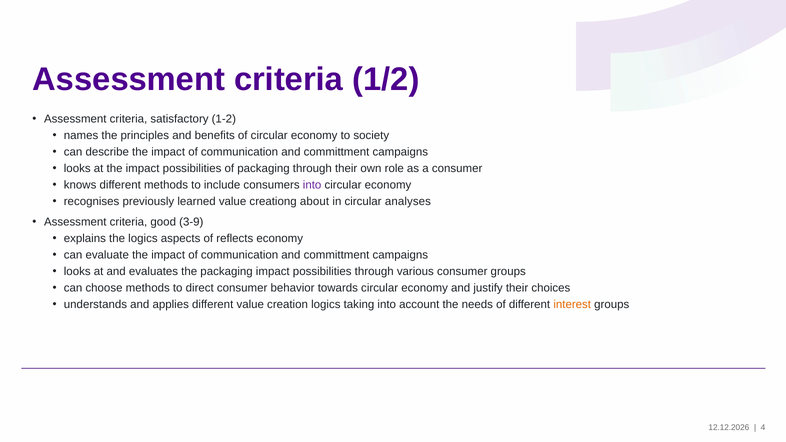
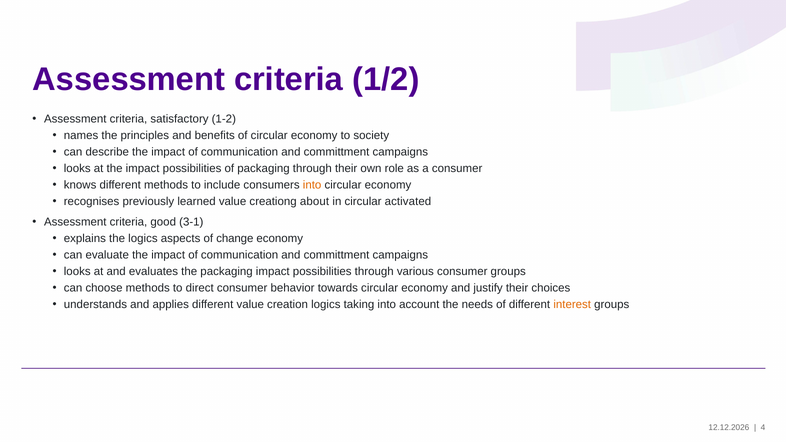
into colour: purple -> orange (312, 185)
analyses: analyses -> activated (408, 202)
3-9: 3-9 -> 3-1 (191, 222)
reflects: reflects -> change (235, 239)
